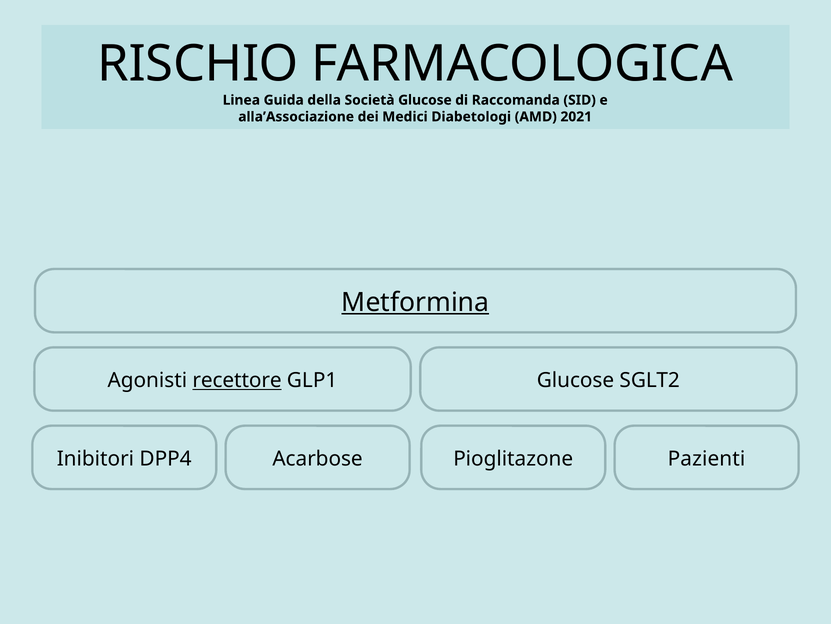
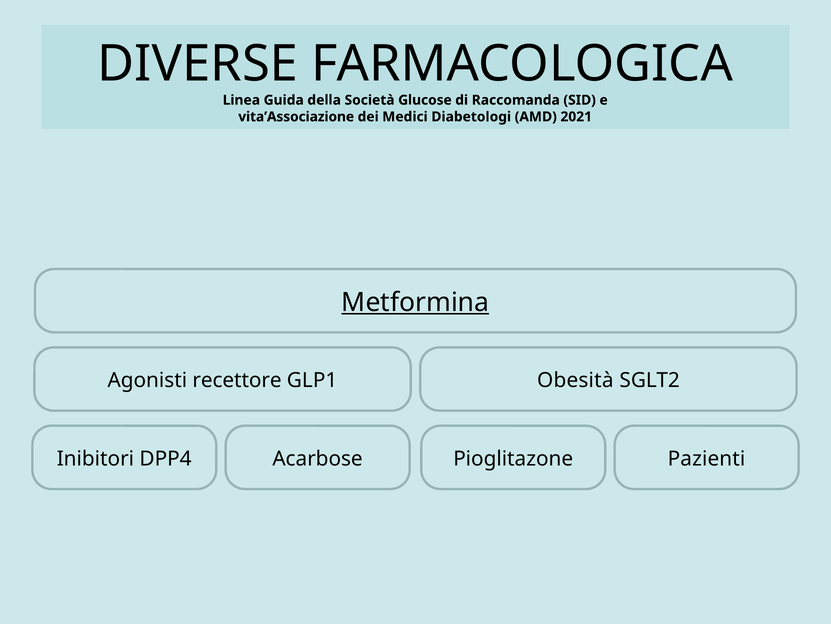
RISCHIO: RISCHIO -> DIVERSE (198, 64)
alla’Associazione: alla’Associazione -> vita’Associazione (296, 117)
recettore underline: present -> none (237, 380)
GLP1 Glucose: Glucose -> Obesità (575, 380)
